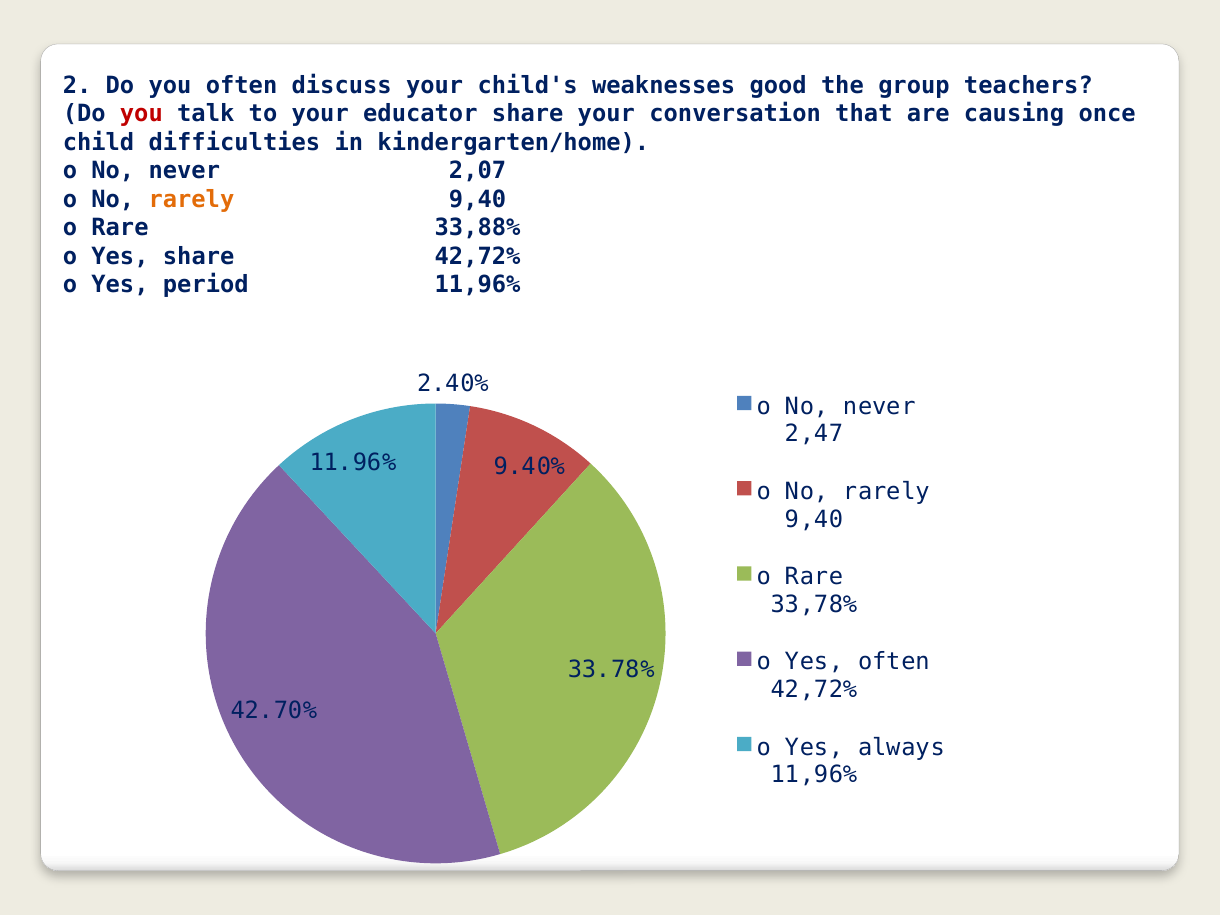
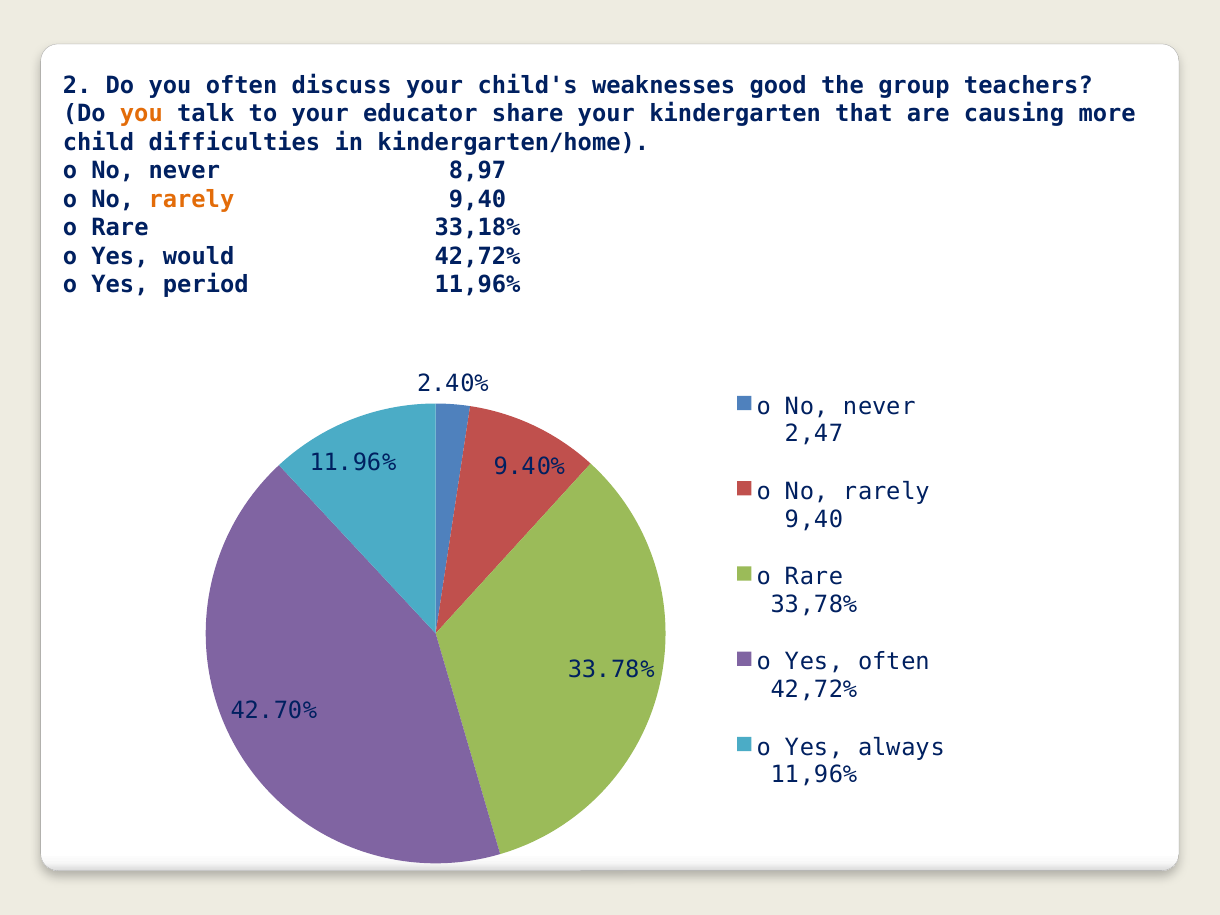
you colour: red -> orange (141, 114)
conversation: conversation -> kindergarten (735, 114)
once: once -> more (1107, 114)
2,07: 2,07 -> 8,97 (478, 171)
33,88%: 33,88% -> 33,18% (478, 228)
Yes share: share -> would (199, 256)
